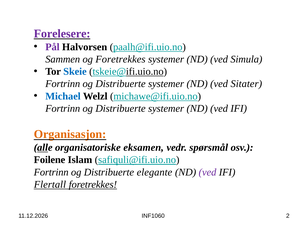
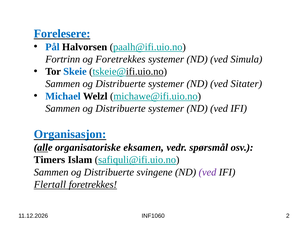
Forelesere colour: purple -> blue (62, 34)
Pål colour: purple -> blue (52, 47)
Sammen: Sammen -> Fortrinn (63, 59)
Fortrinn: Fortrinn -> Sammen (63, 84)
Fortrinn: Fortrinn -> Sammen (63, 108)
Organisasjon colour: orange -> blue (70, 134)
Foilene: Foilene -> Timers (49, 160)
Fortrinn: Fortrinn -> Sammen (51, 172)
elegante: elegante -> svingene (155, 172)
